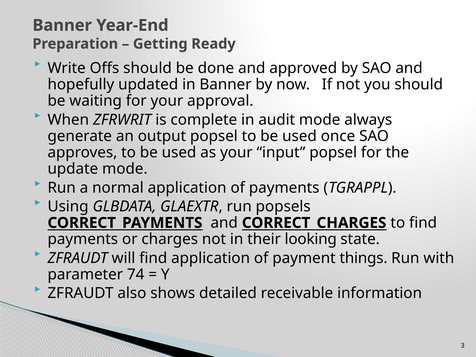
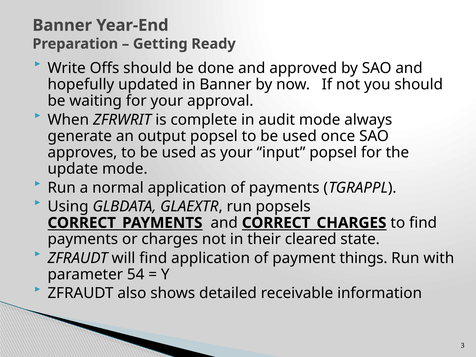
looking: looking -> cleared (311, 239)
74: 74 -> 54 (136, 274)
